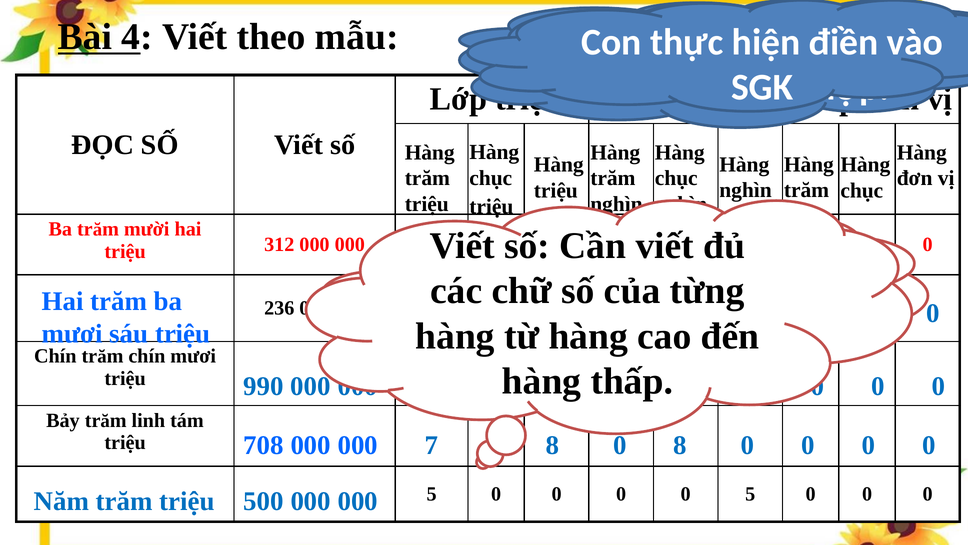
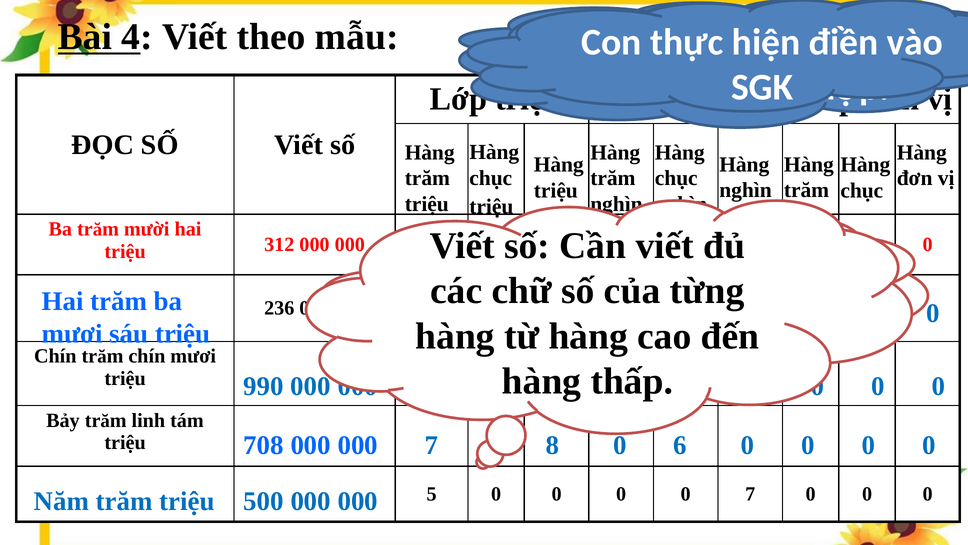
8 0 8: 8 -> 6 (680, 445)
5: 5 -> 7 (750, 494)
